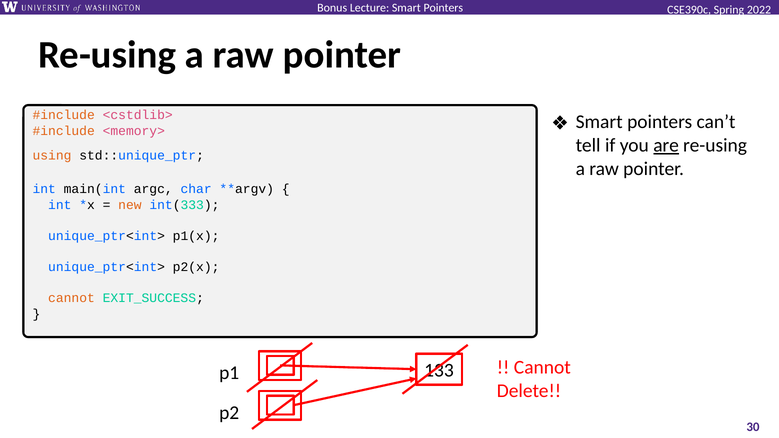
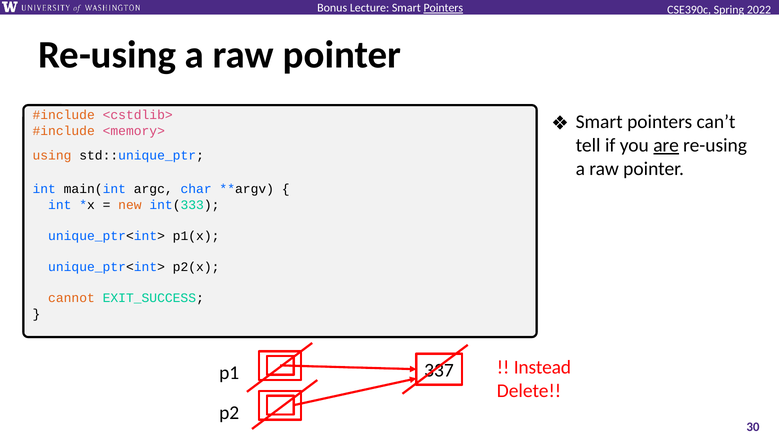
Pointers underline: none -> present (443, 8)
Cannot: Cannot -> Instead (542, 368)
133: 133 -> 337 (439, 371)
